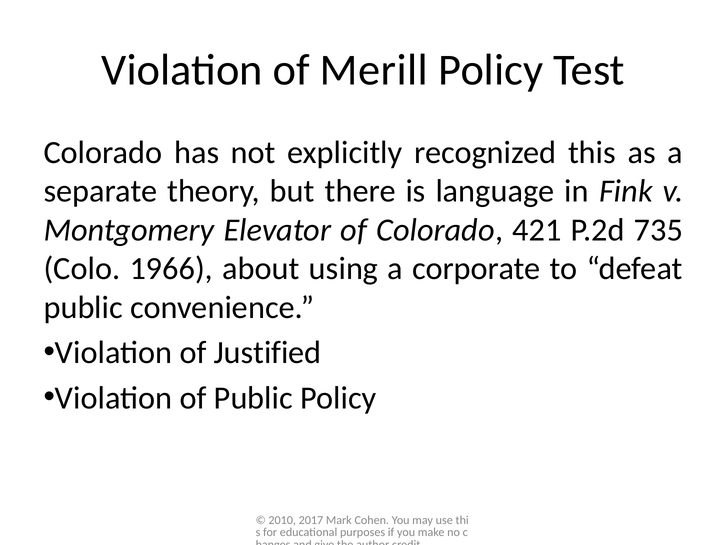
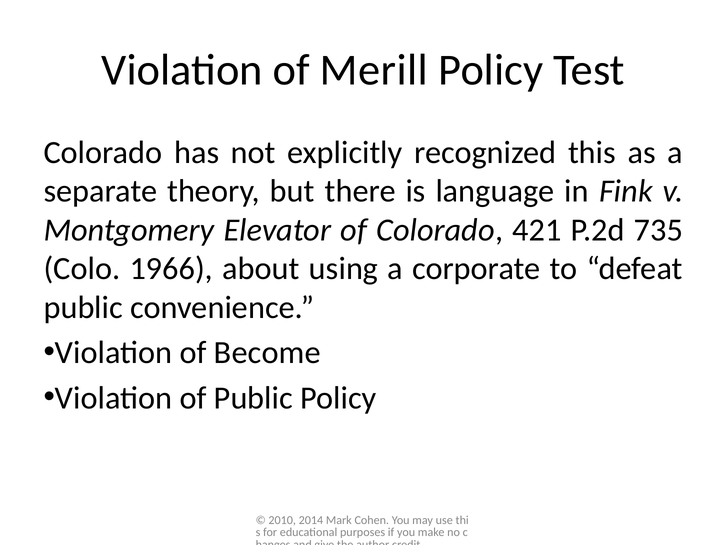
Justified: Justified -> Become (267, 353)
2017: 2017 -> 2014 (311, 521)
